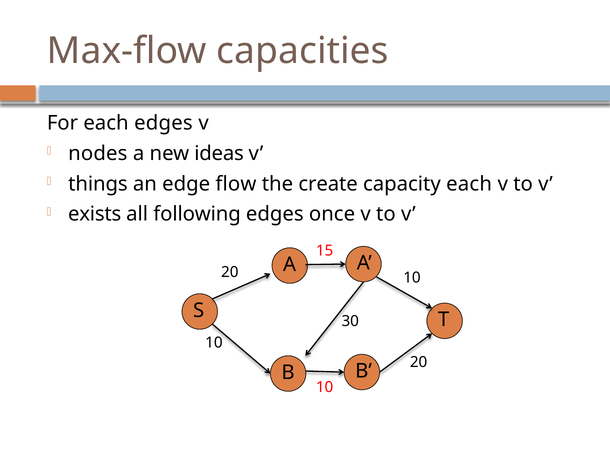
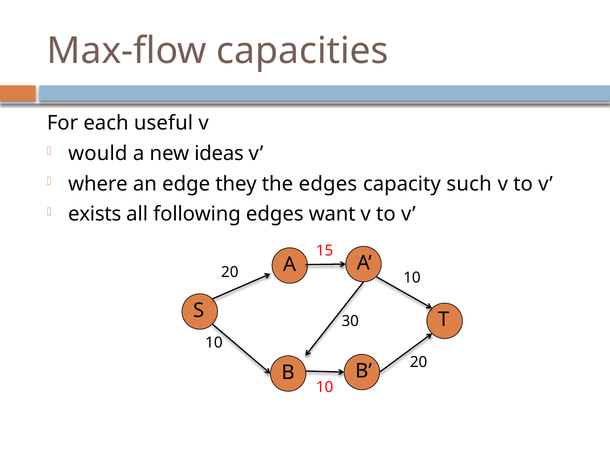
each edges: edges -> useful (163, 123)
nodes: nodes -> would (98, 154)
things: things -> where (98, 184)
flow: flow -> they (236, 184)
the create: create -> edges (328, 184)
capacity each: each -> such (469, 184)
once: once -> want (332, 214)
